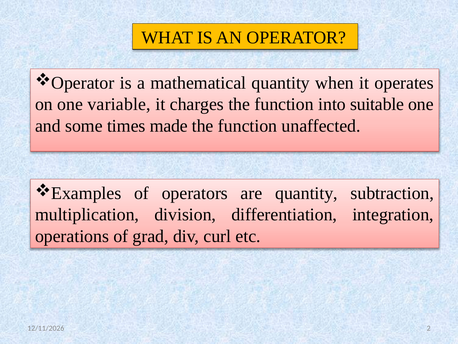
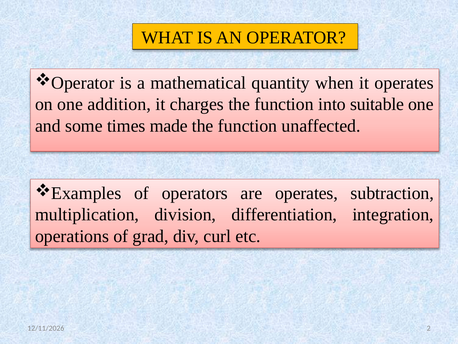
variable: variable -> addition (119, 104)
are quantity: quantity -> operates (307, 193)
